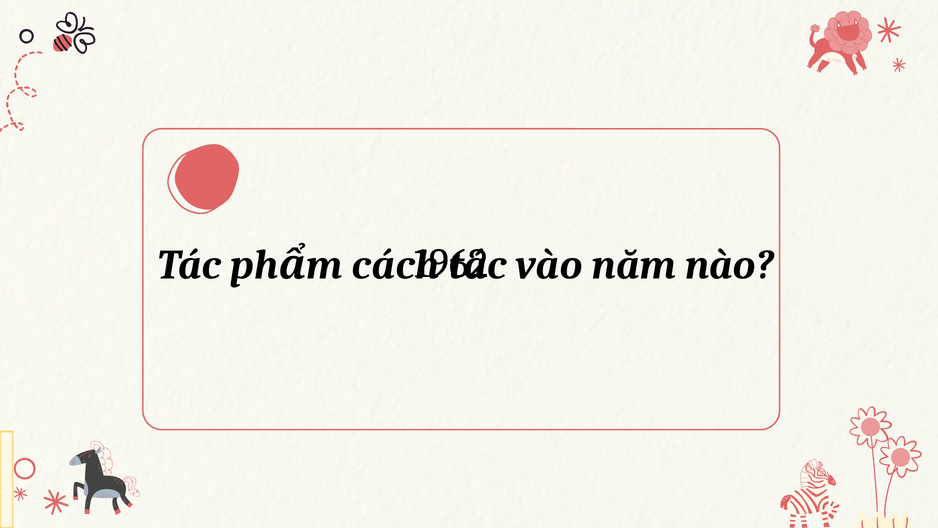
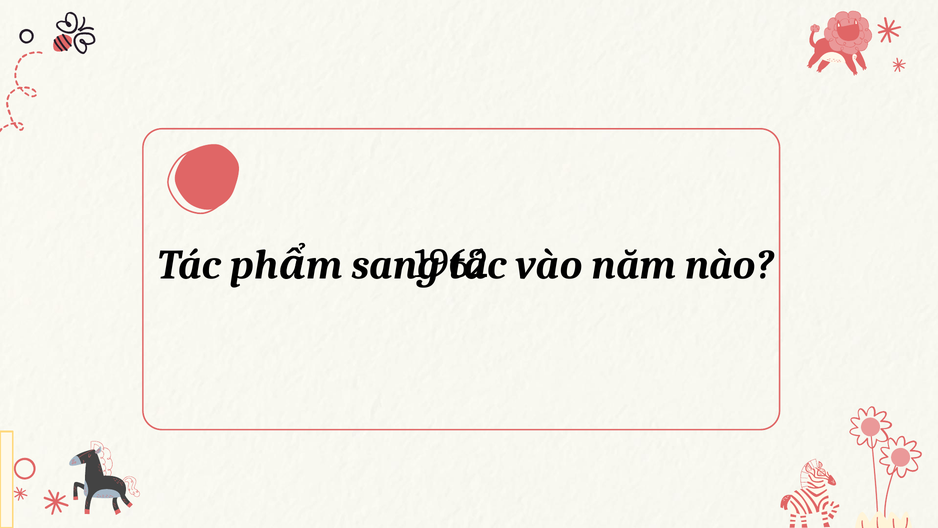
cách: cách -> sang (396, 265)
